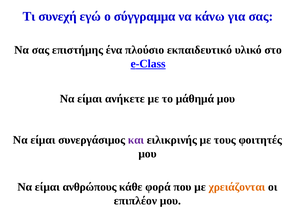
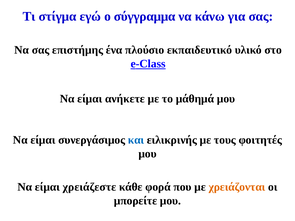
συνεχή: συνεχή -> στίγμα (58, 16)
και colour: purple -> blue (136, 140)
ανθρώπους: ανθρώπους -> χρειάζεστε (89, 187)
επιπλέον: επιπλέον -> μπορείτε (136, 201)
